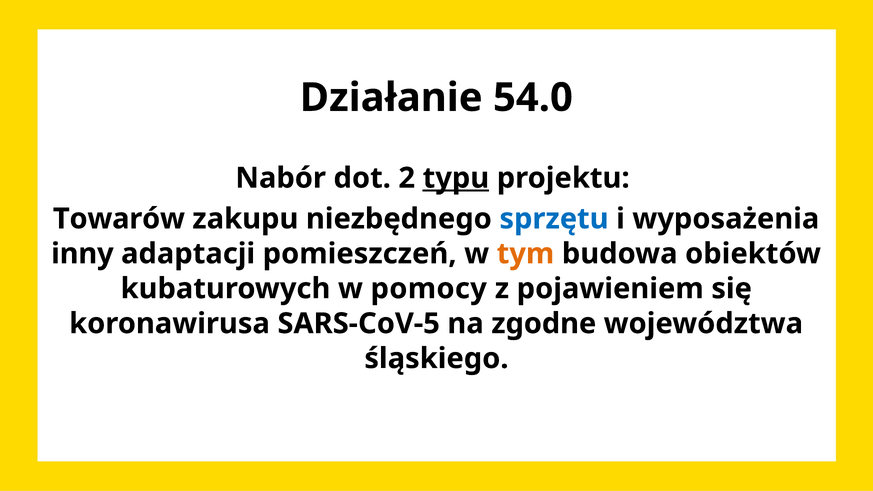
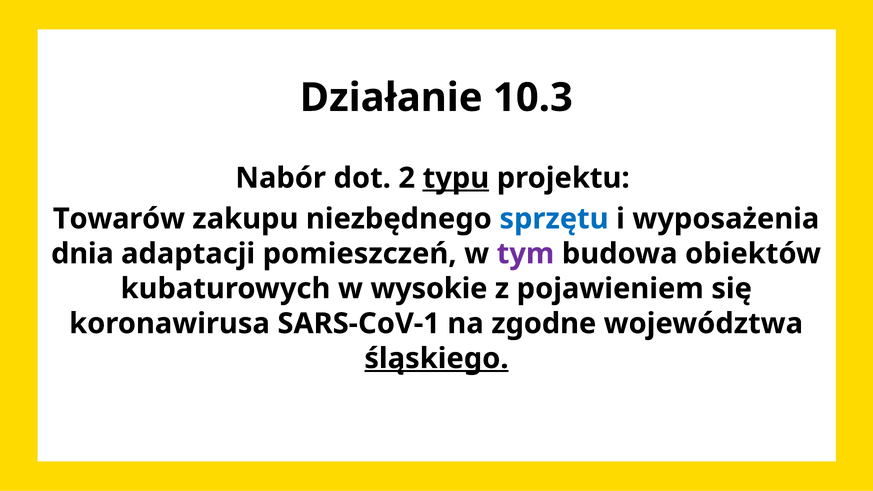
54.0: 54.0 -> 10.3 (533, 98)
inny: inny -> dnia (82, 254)
tym colour: orange -> purple (526, 254)
pomocy: pomocy -> wysokie (429, 289)
SARS-CoV-5: SARS-CoV-5 -> SARS-CoV-1 (359, 324)
śląskiego underline: none -> present (436, 359)
